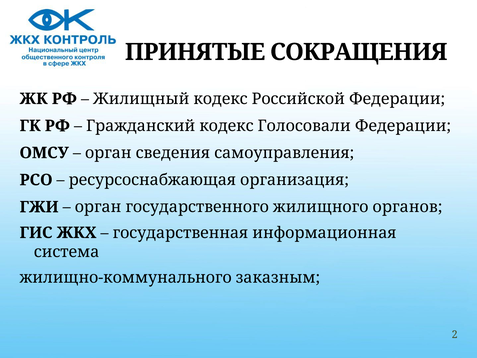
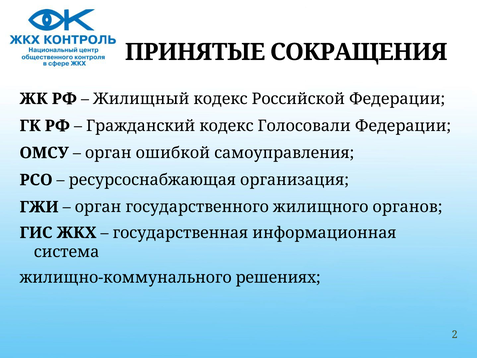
сведения: сведения -> ошибкой (173, 153)
заказным: заказным -> решениях (278, 277)
